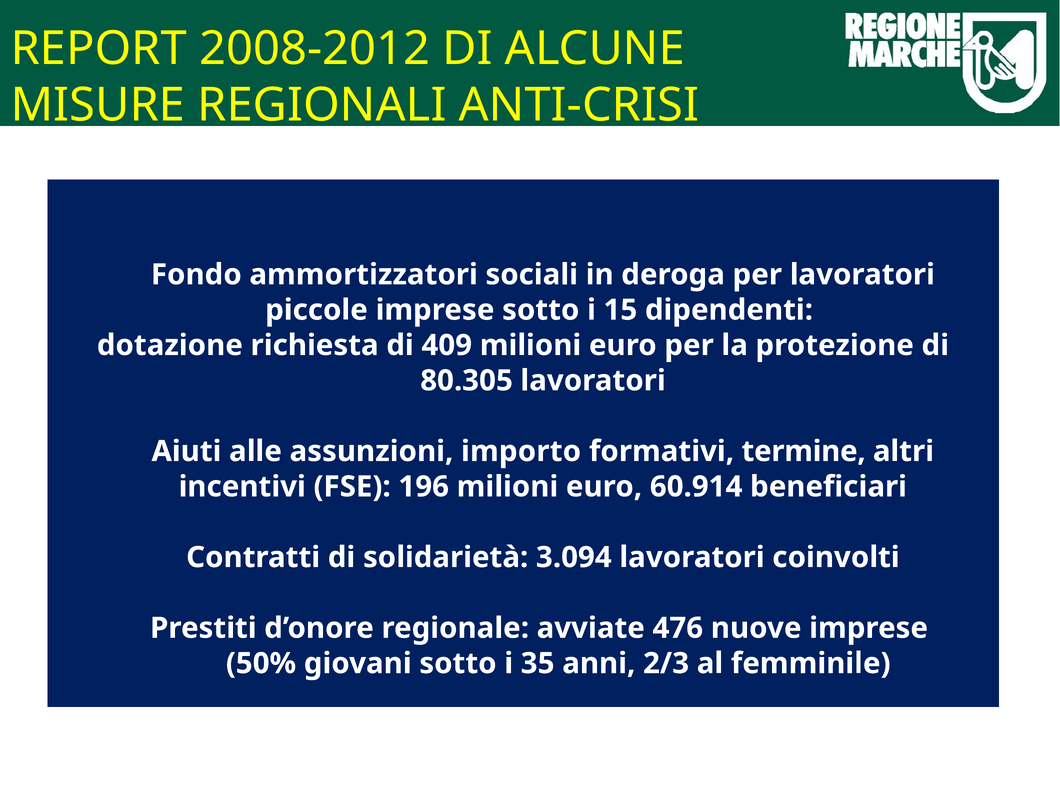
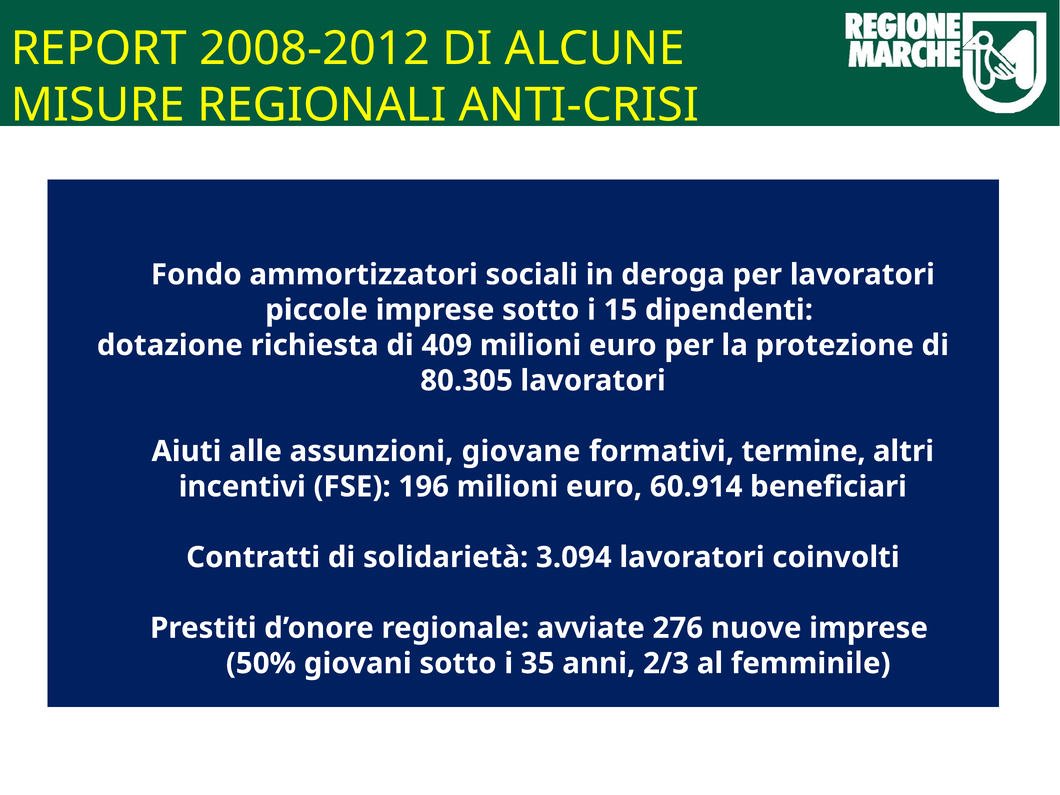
importo: importo -> giovane (521, 451)
476: 476 -> 276 (678, 628)
